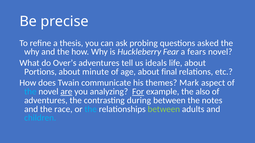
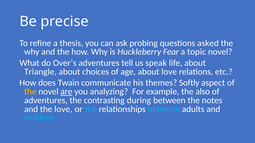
fears: fears -> topic (197, 52)
ideals: ideals -> speak (156, 63)
Portions: Portions -> Triangle (40, 72)
minute: minute -> choices (96, 72)
about final: final -> love (169, 72)
Mark: Mark -> Softly (189, 83)
the colour: light blue -> yellow (30, 92)
For underline: present -> none (138, 92)
the race: race -> love (63, 109)
between colour: light green -> light blue (164, 109)
